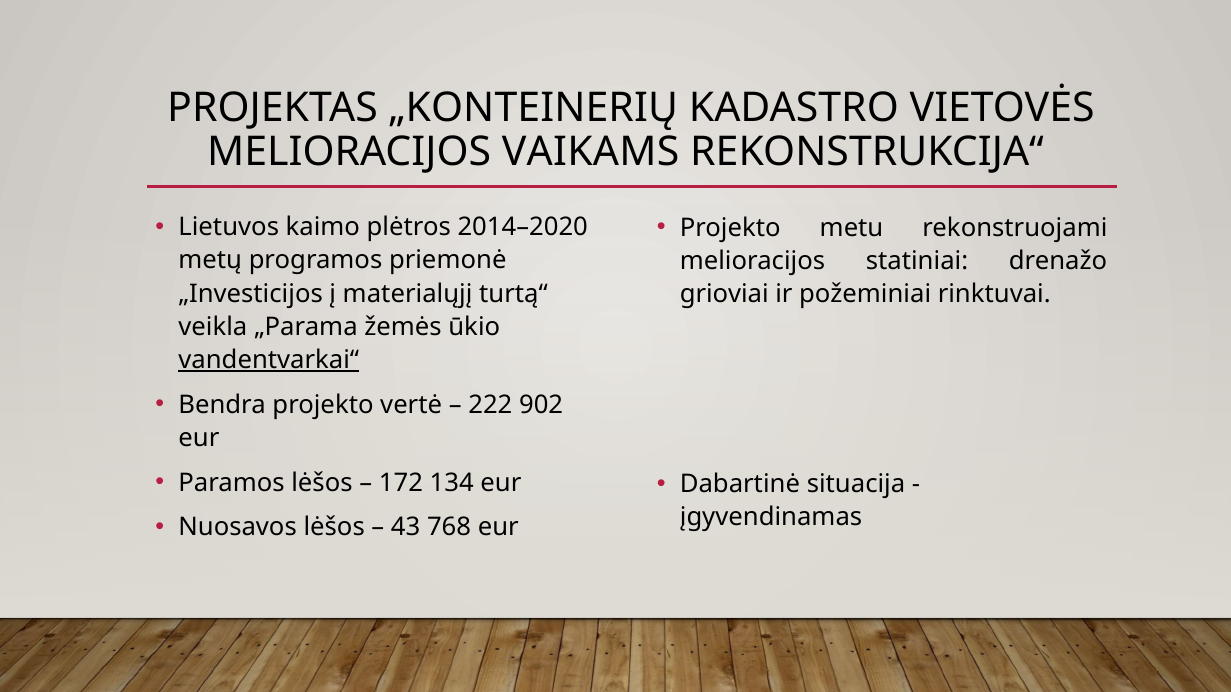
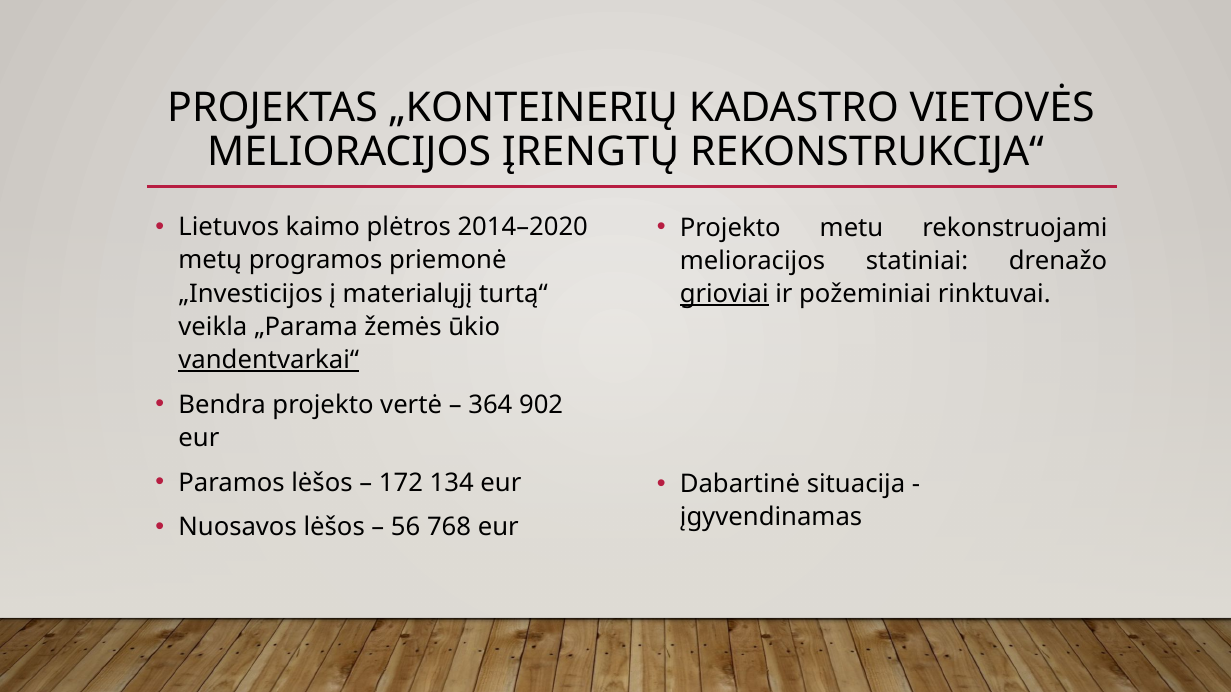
VAIKAMS: VAIKAMS -> ĮRENGTŲ (591, 152)
grioviai underline: none -> present (724, 294)
222: 222 -> 364 (490, 405)
43: 43 -> 56 (406, 528)
